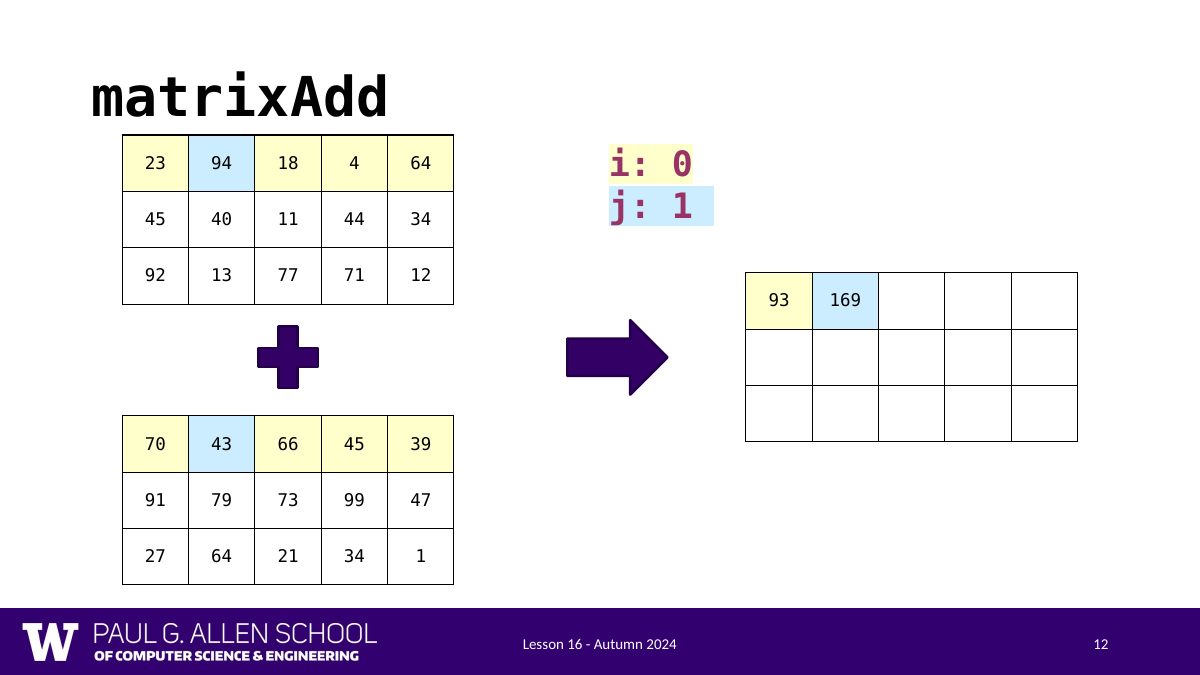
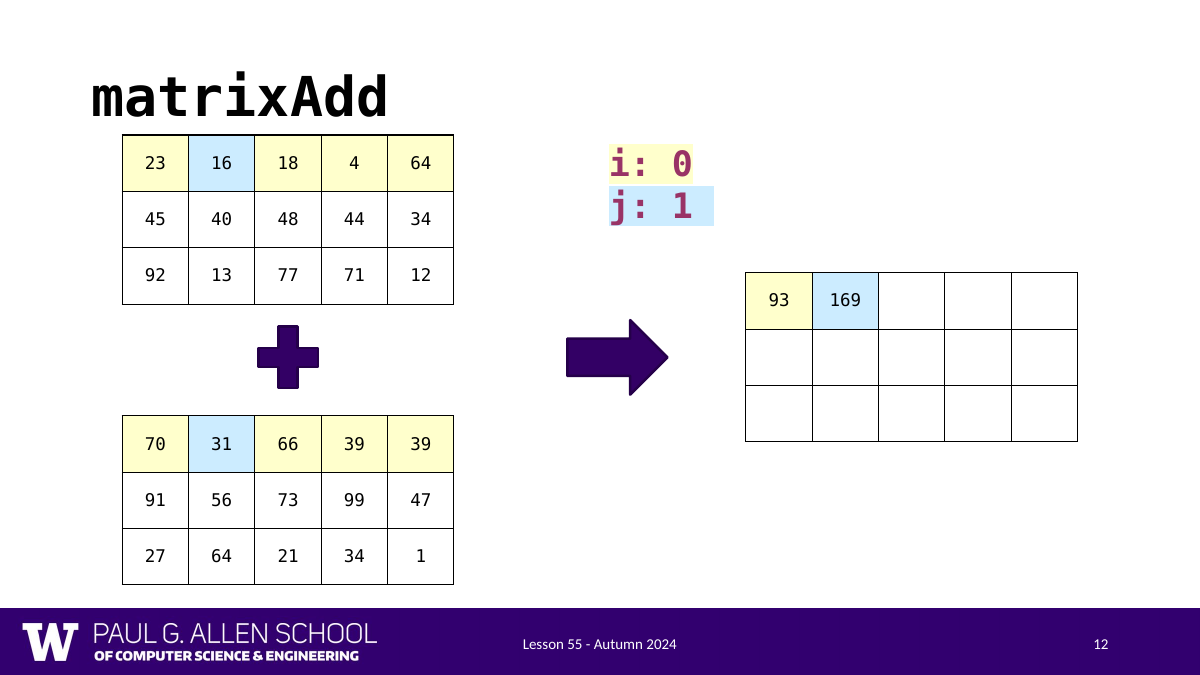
94: 94 -> 16 (222, 163)
11: 11 -> 48 (288, 220)
43: 43 -> 31 (222, 444)
66 45: 45 -> 39 (354, 444)
79: 79 -> 56 (222, 501)
16: 16 -> 55 (575, 644)
